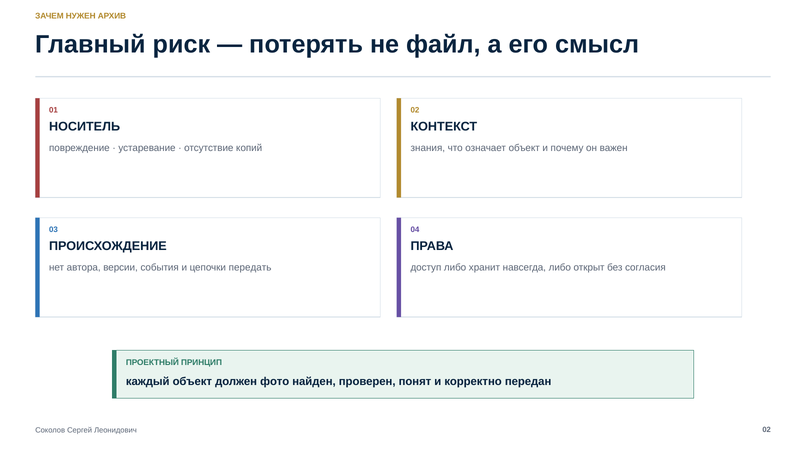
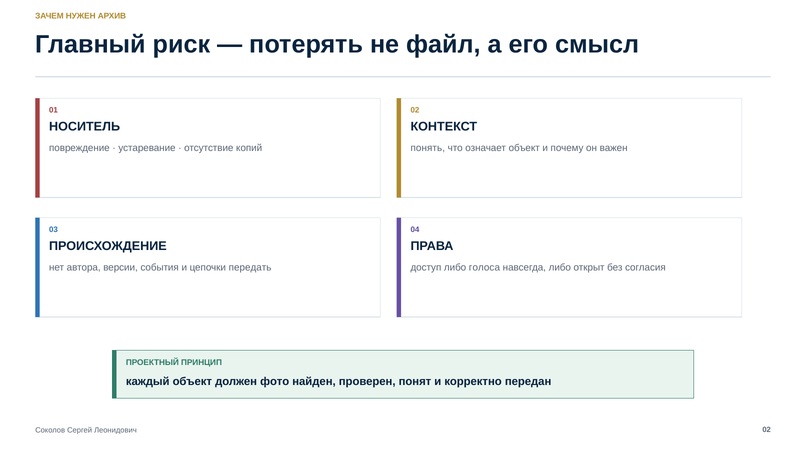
знания: знания -> понять (428, 148)
хранит: хранит -> голоса (484, 268)
